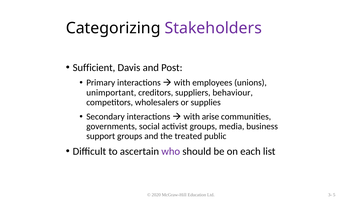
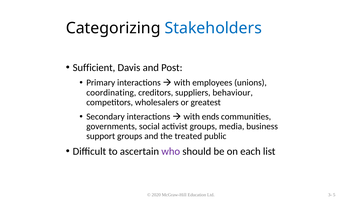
Stakeholders colour: purple -> blue (213, 28)
unimportant: unimportant -> coordinating (111, 93)
supplies: supplies -> greatest (206, 102)
arise: arise -> ends (211, 117)
